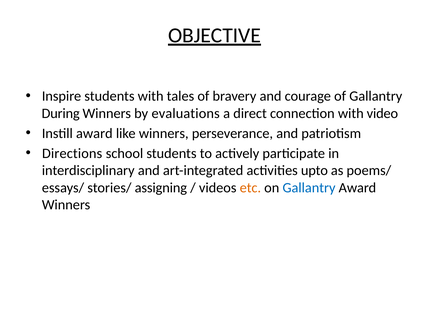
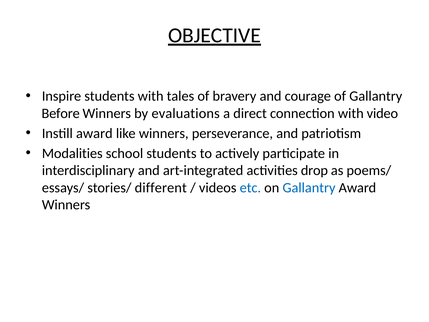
During: During -> Before (61, 113)
Directions: Directions -> Modalities (72, 153)
upto: upto -> drop (314, 170)
assigning: assigning -> different (161, 188)
etc colour: orange -> blue (250, 188)
